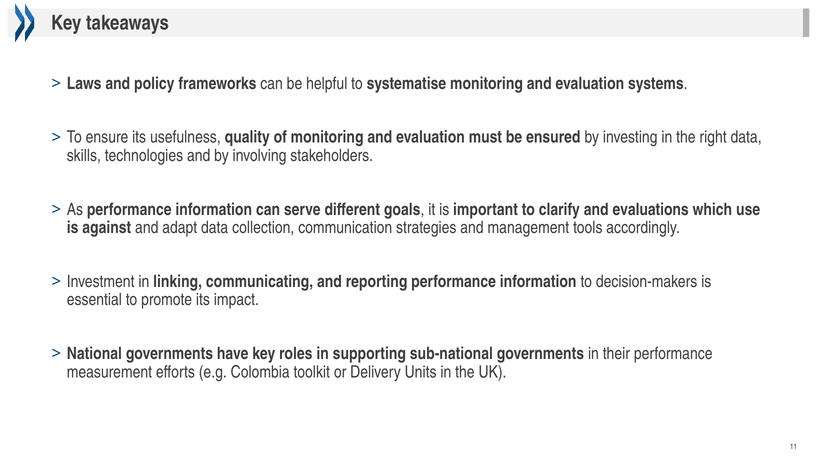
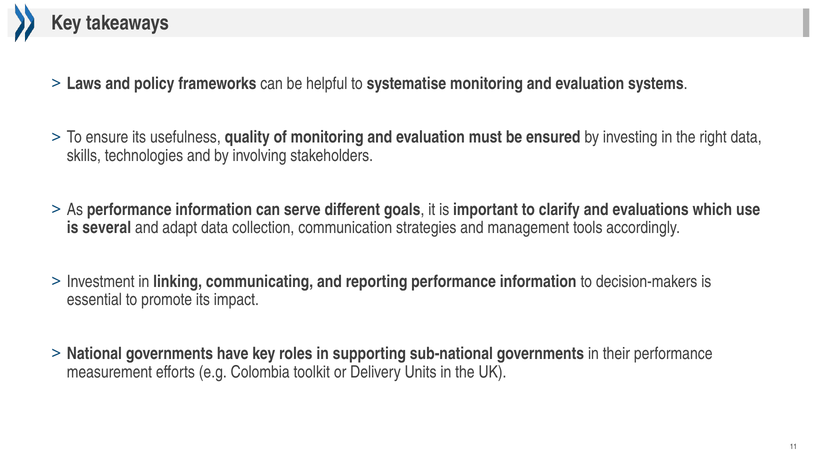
against: against -> several (107, 228)
